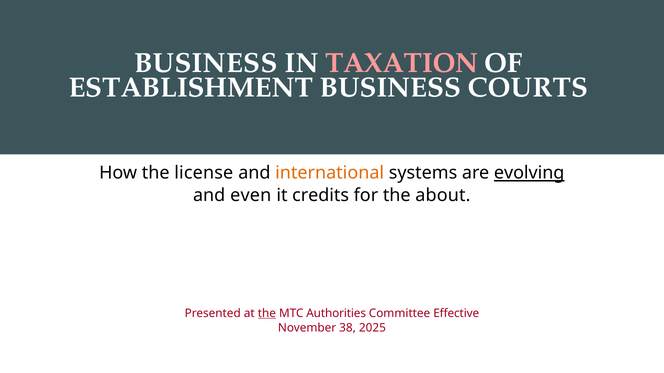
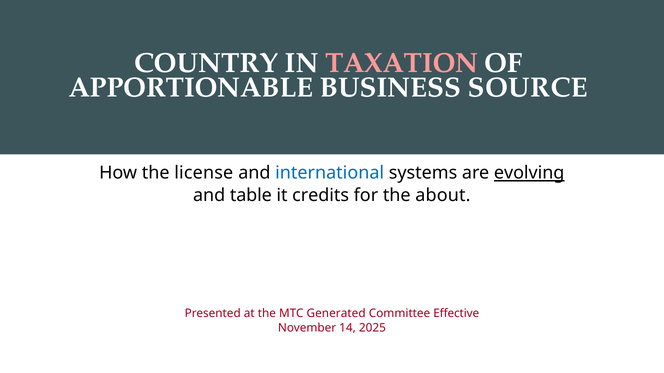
BUSINESS: BUSINESS -> COUNTRY (206, 63)
ESTABLISHMENT: ESTABLISHMENT -> APPORTIONABLE (191, 88)
COURTS: COURTS -> SOURCE (528, 88)
international colour: orange -> blue (330, 173)
even: even -> table (251, 195)
the underline: present -> none (267, 314)
Authorities: Authorities -> Generated (336, 314)
38: 38 -> 14 (348, 328)
